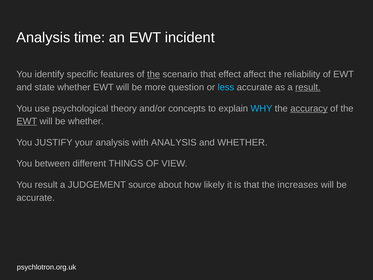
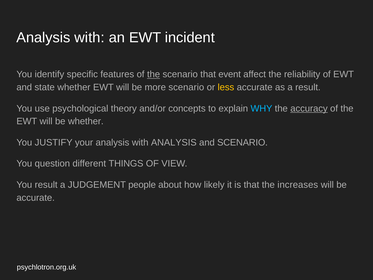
time: time -> with (90, 38)
effect: effect -> event (230, 74)
more question: question -> scenario (186, 87)
less colour: light blue -> yellow (226, 87)
result underline: present -> none (308, 87)
EWT underline: present -> none (27, 121)
and WHETHER: WHETHER -> SCENARIO (242, 142)
between: between -> question (52, 163)
source: source -> people (142, 185)
